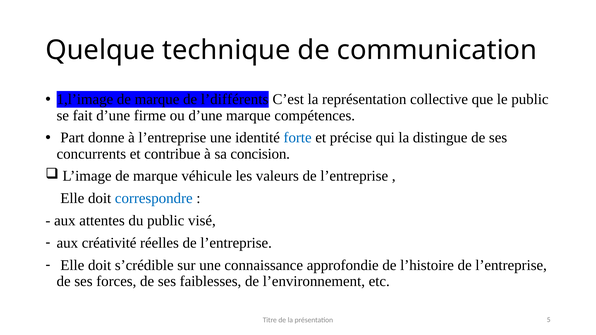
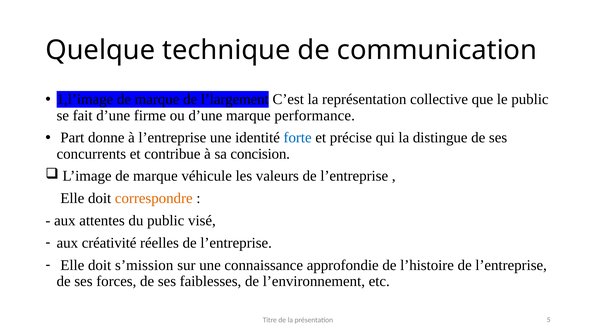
l’différents: l’différents -> l’largement (235, 99)
compétences: compétences -> performance (315, 116)
correspondre colour: blue -> orange (154, 198)
s’crédible: s’crédible -> s’mission (144, 265)
